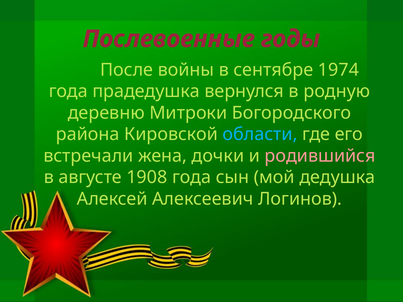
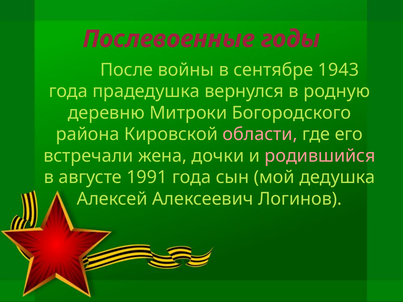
1974: 1974 -> 1943 (338, 70)
области colour: light blue -> pink (260, 134)
1908: 1908 -> 1991 (147, 178)
